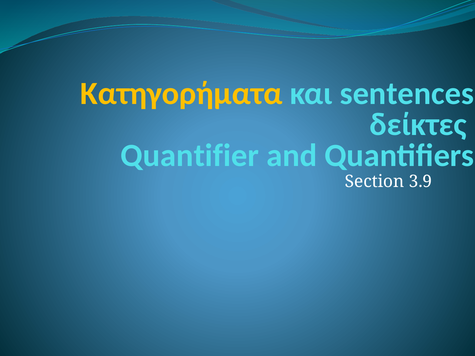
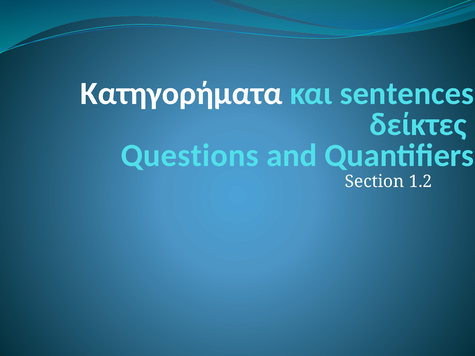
Κατηγορήματα colour: yellow -> white (181, 93)
Quantifier: Quantifier -> Questions (190, 156)
3.9: 3.9 -> 1.2 (421, 182)
